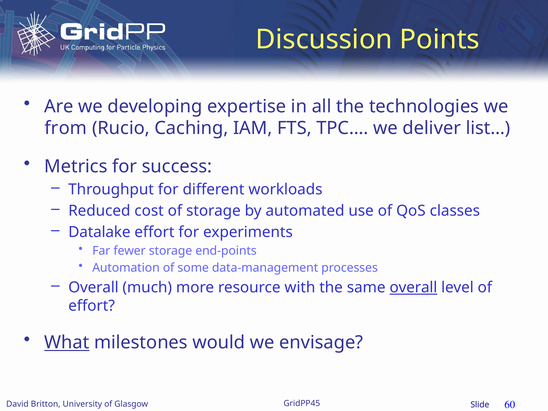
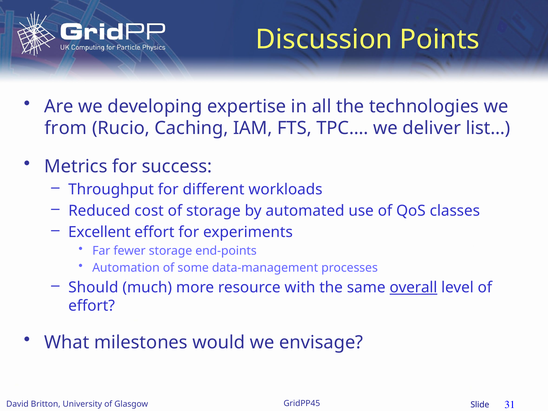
Datalake: Datalake -> Excellent (99, 232)
Overall: Overall -> Should (93, 288)
What underline: present -> none (67, 343)
60: 60 -> 31 (510, 405)
